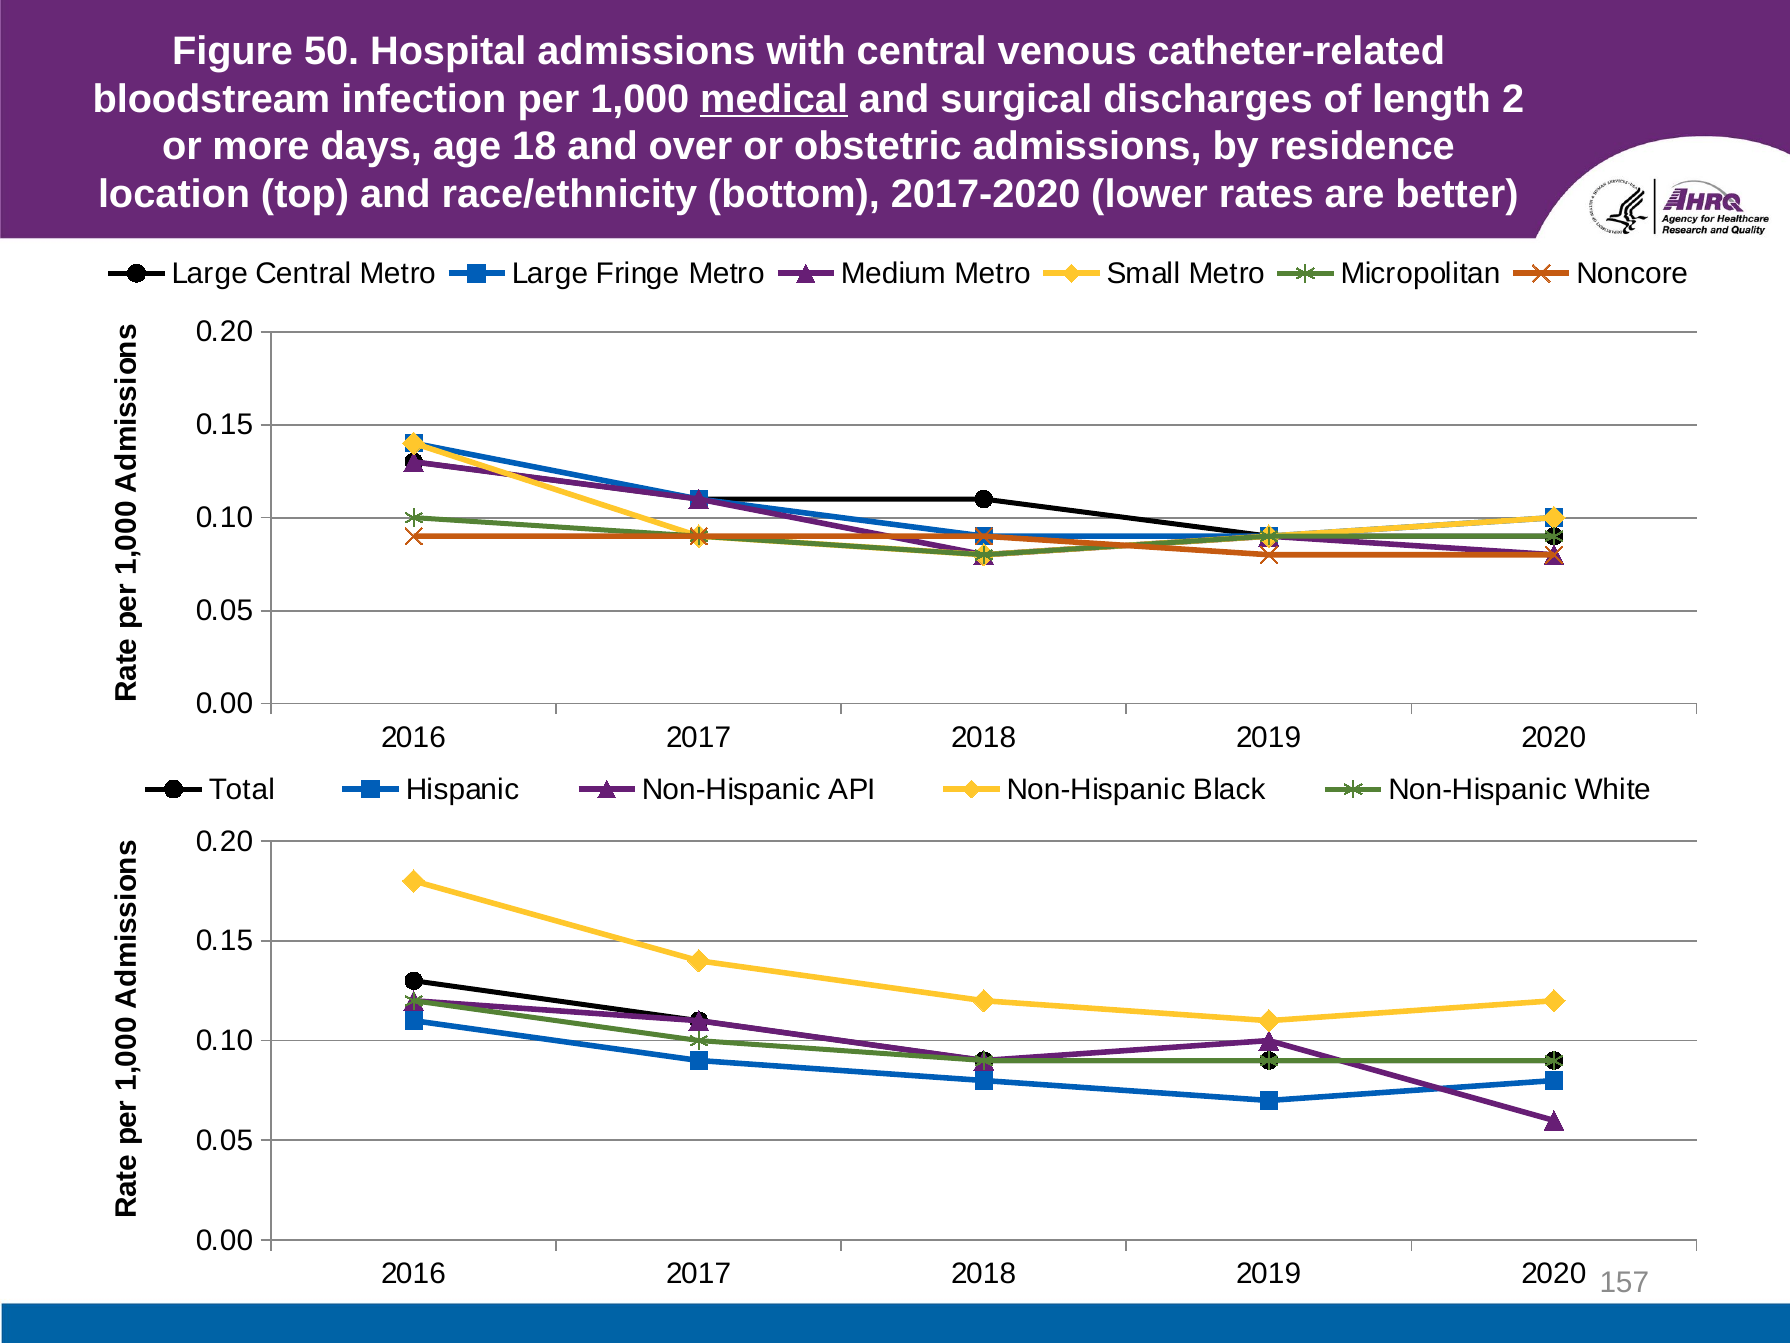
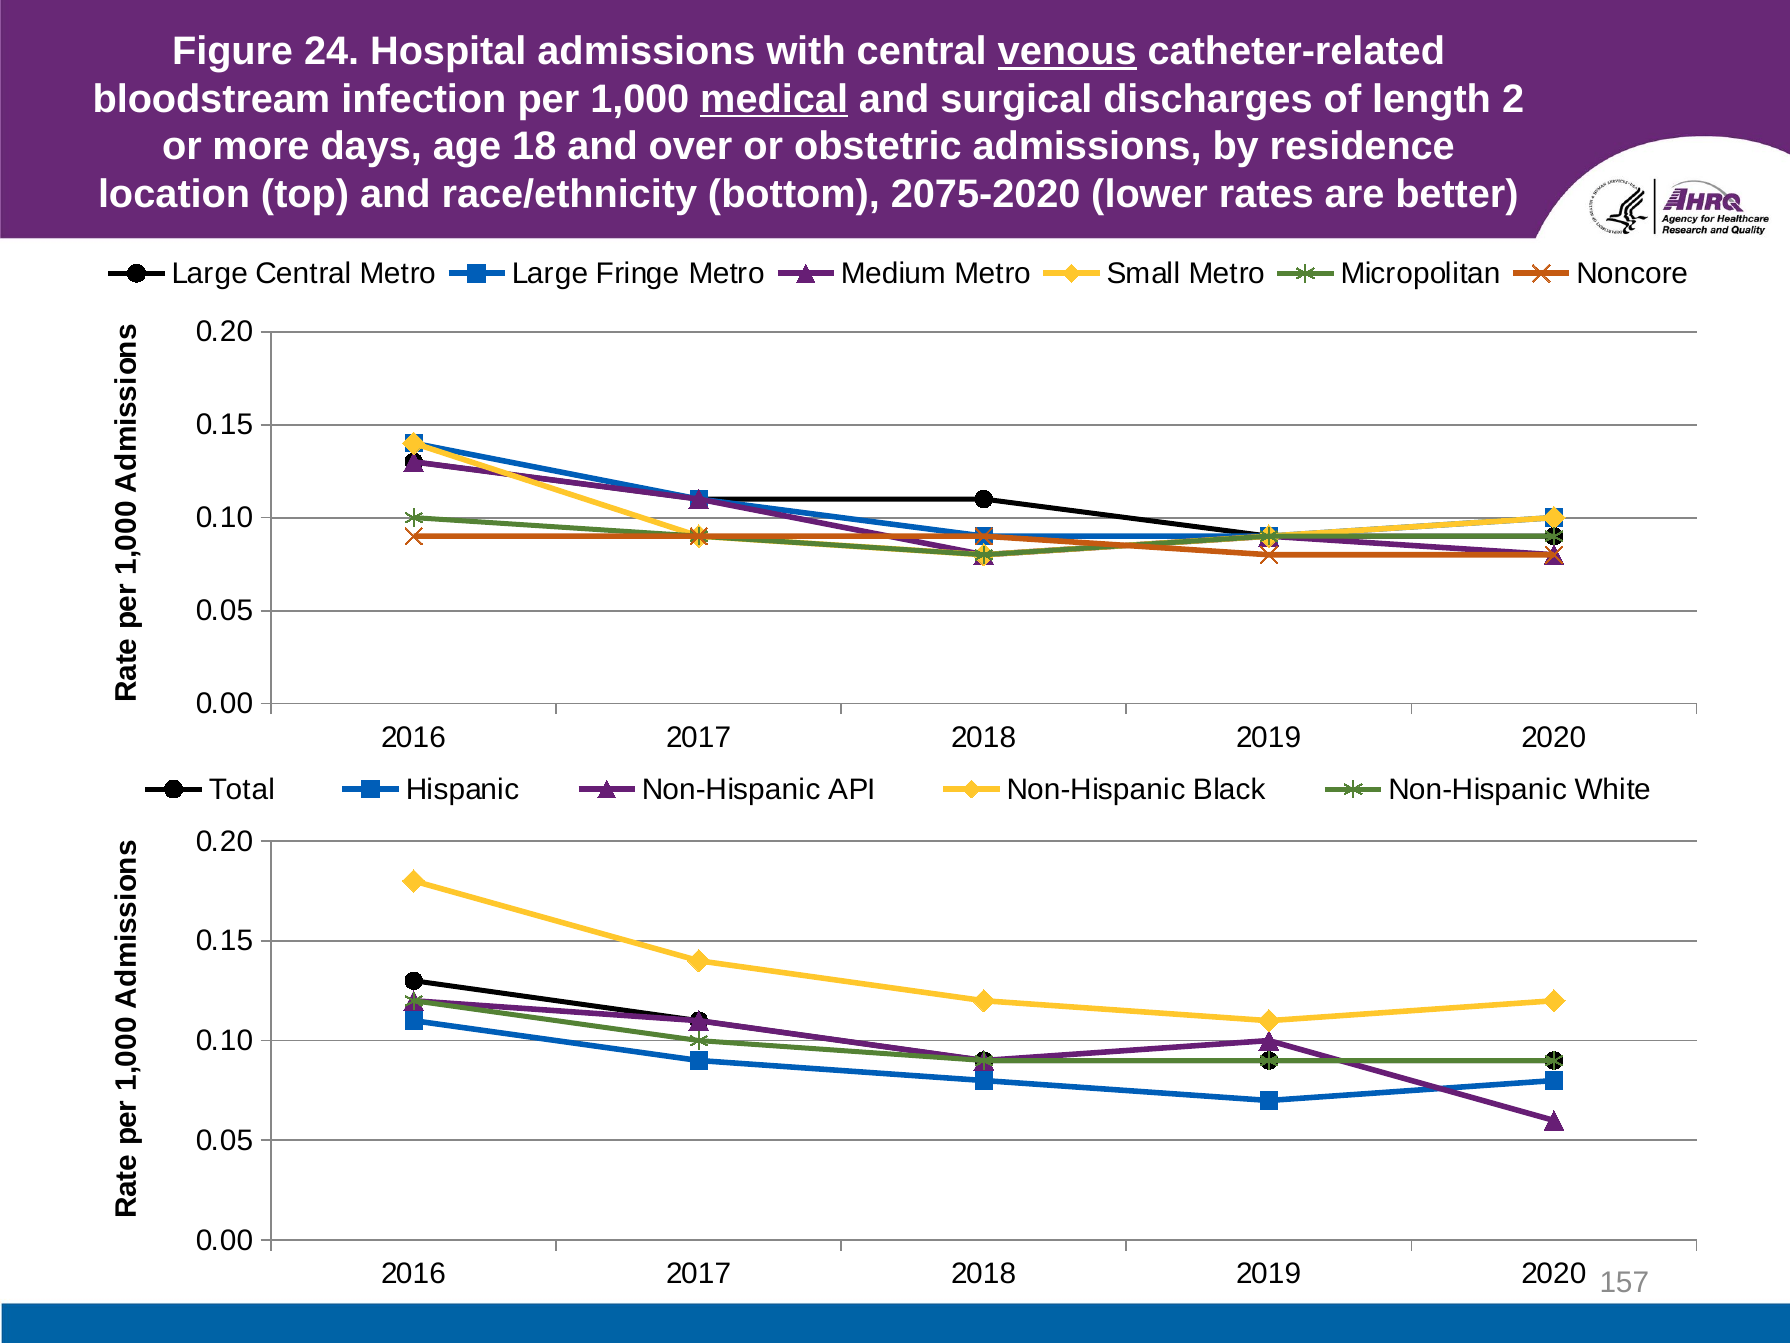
50: 50 -> 24 (332, 51)
venous underline: none -> present (1067, 51)
2017-2020: 2017-2020 -> 2075-2020 (986, 194)
